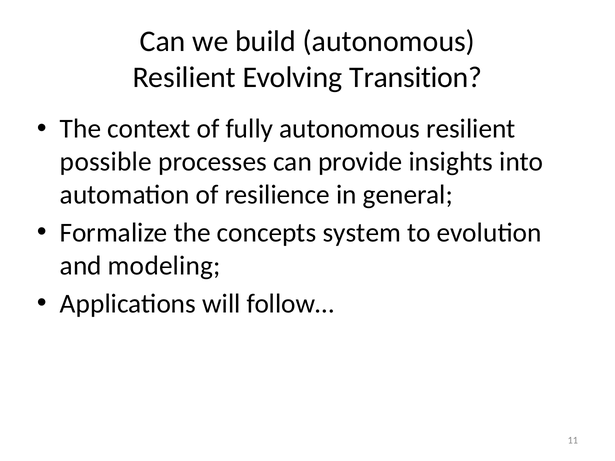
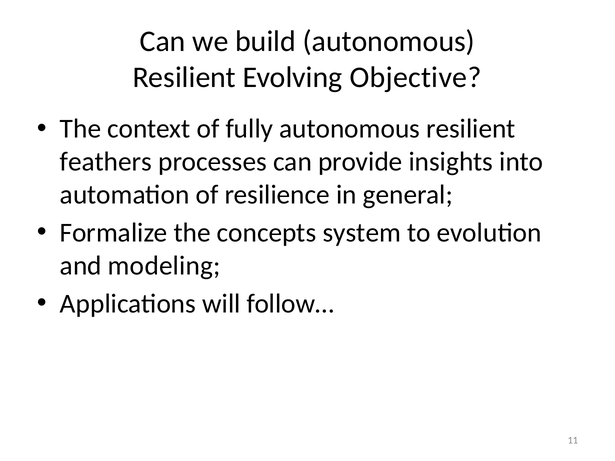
Transition: Transition -> Objective (415, 77)
possible: possible -> feathers (106, 162)
